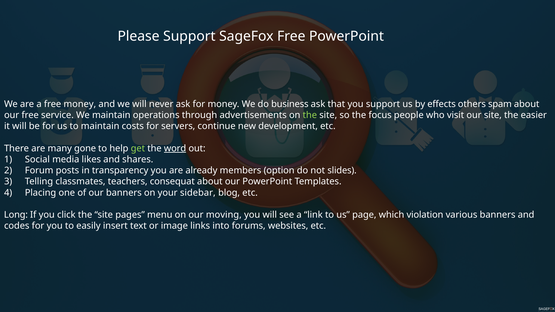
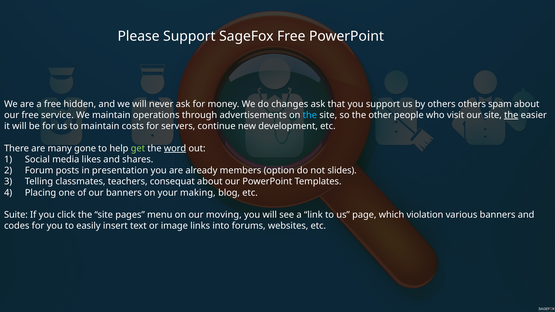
free money: money -> hidden (80, 104)
business: business -> changes (290, 104)
by effects: effects -> others (442, 104)
the colour: light green -> light blue (310, 115)
focus: focus -> other (380, 115)
the underline: none -> present (511, 115)
transparency: transparency -> presentation (120, 171)
sidebar: sidebar -> making (198, 193)
Long: Long -> Suite (16, 215)
